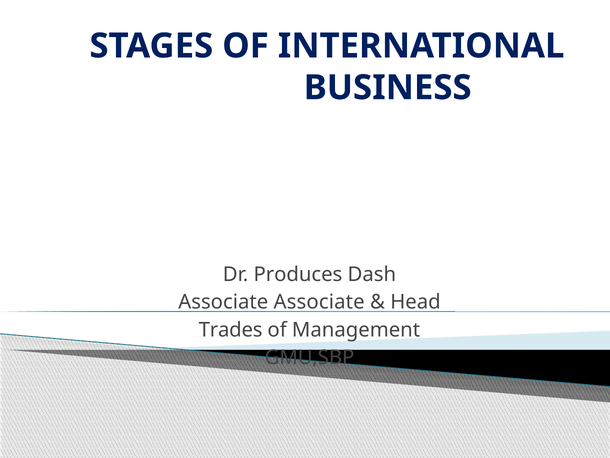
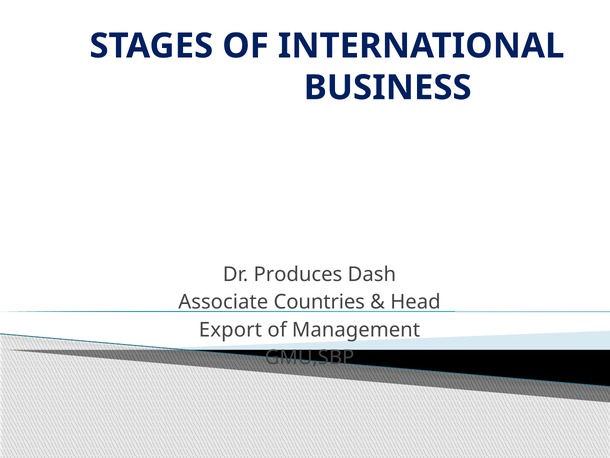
Associate Associate: Associate -> Countries (319, 302)
Trades: Trades -> Export (230, 330)
